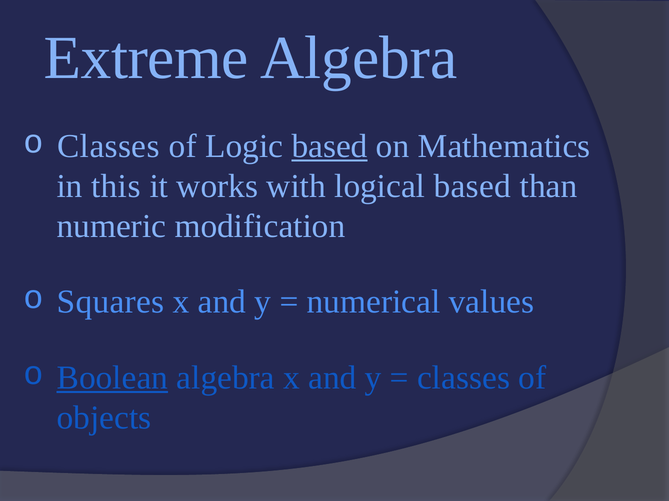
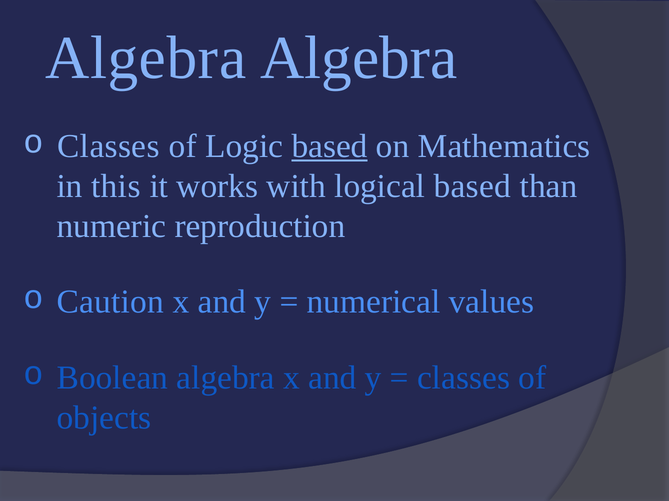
Extreme: Extreme -> Algebra (146, 58)
modification: modification -> reproduction (260, 227)
Squares: Squares -> Caution (110, 302)
Boolean underline: present -> none (112, 378)
